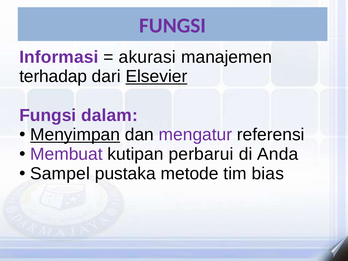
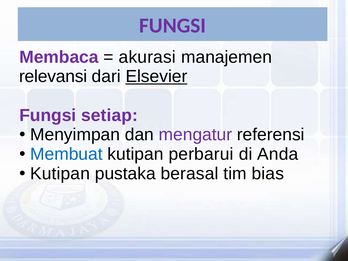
Informasi: Informasi -> Membaca (59, 57)
terhadap: terhadap -> relevansi (53, 76)
dalam: dalam -> setiap (110, 115)
Menyimpan underline: present -> none (75, 135)
Membuat colour: purple -> blue (66, 154)
Sampel: Sampel -> Kutipan (60, 174)
metode: metode -> berasal (190, 174)
